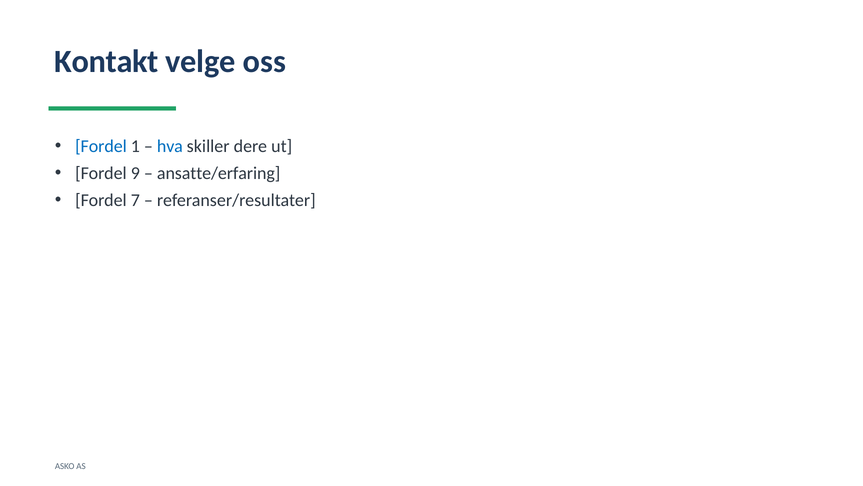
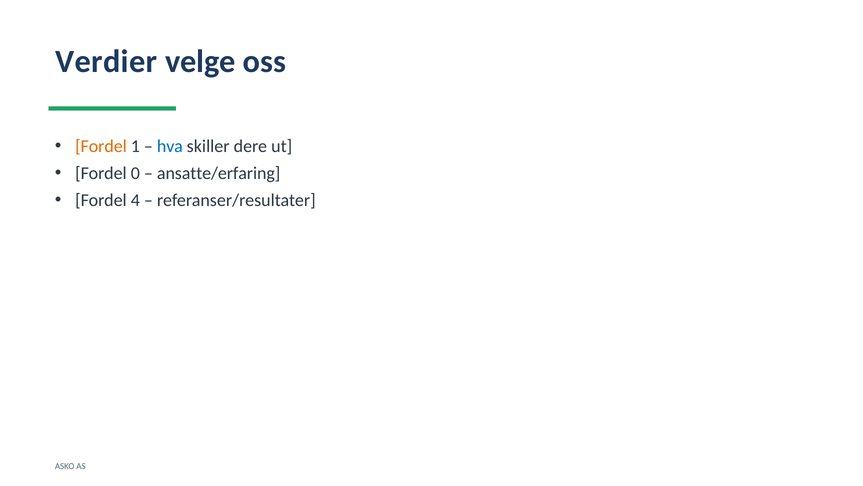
Kontakt: Kontakt -> Verdier (106, 62)
Fordel colour: blue -> orange (101, 146)
9: 9 -> 0 (135, 173)
7: 7 -> 4 (135, 200)
